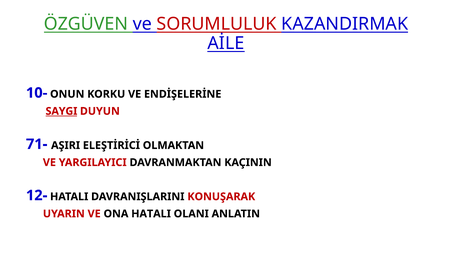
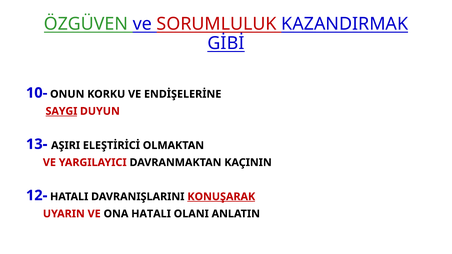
AİLE: AİLE -> GİBİ (226, 43)
71-: 71- -> 13- (37, 144)
KONUŞARAK underline: none -> present (221, 197)
